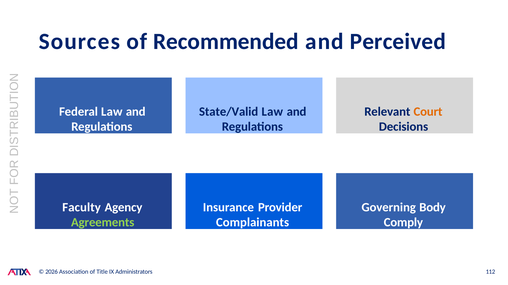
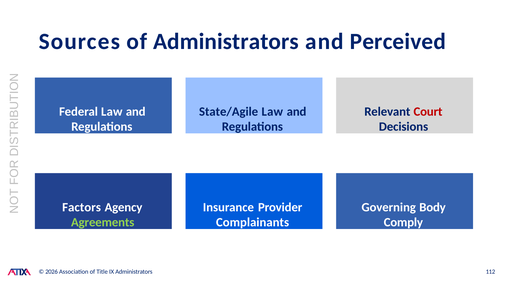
of Recommended: Recommended -> Administrators (226, 42)
State/Valid: State/Valid -> State/Agile (229, 112)
Court colour: orange -> red (428, 112)
Faculty: Faculty -> Factors (82, 208)
